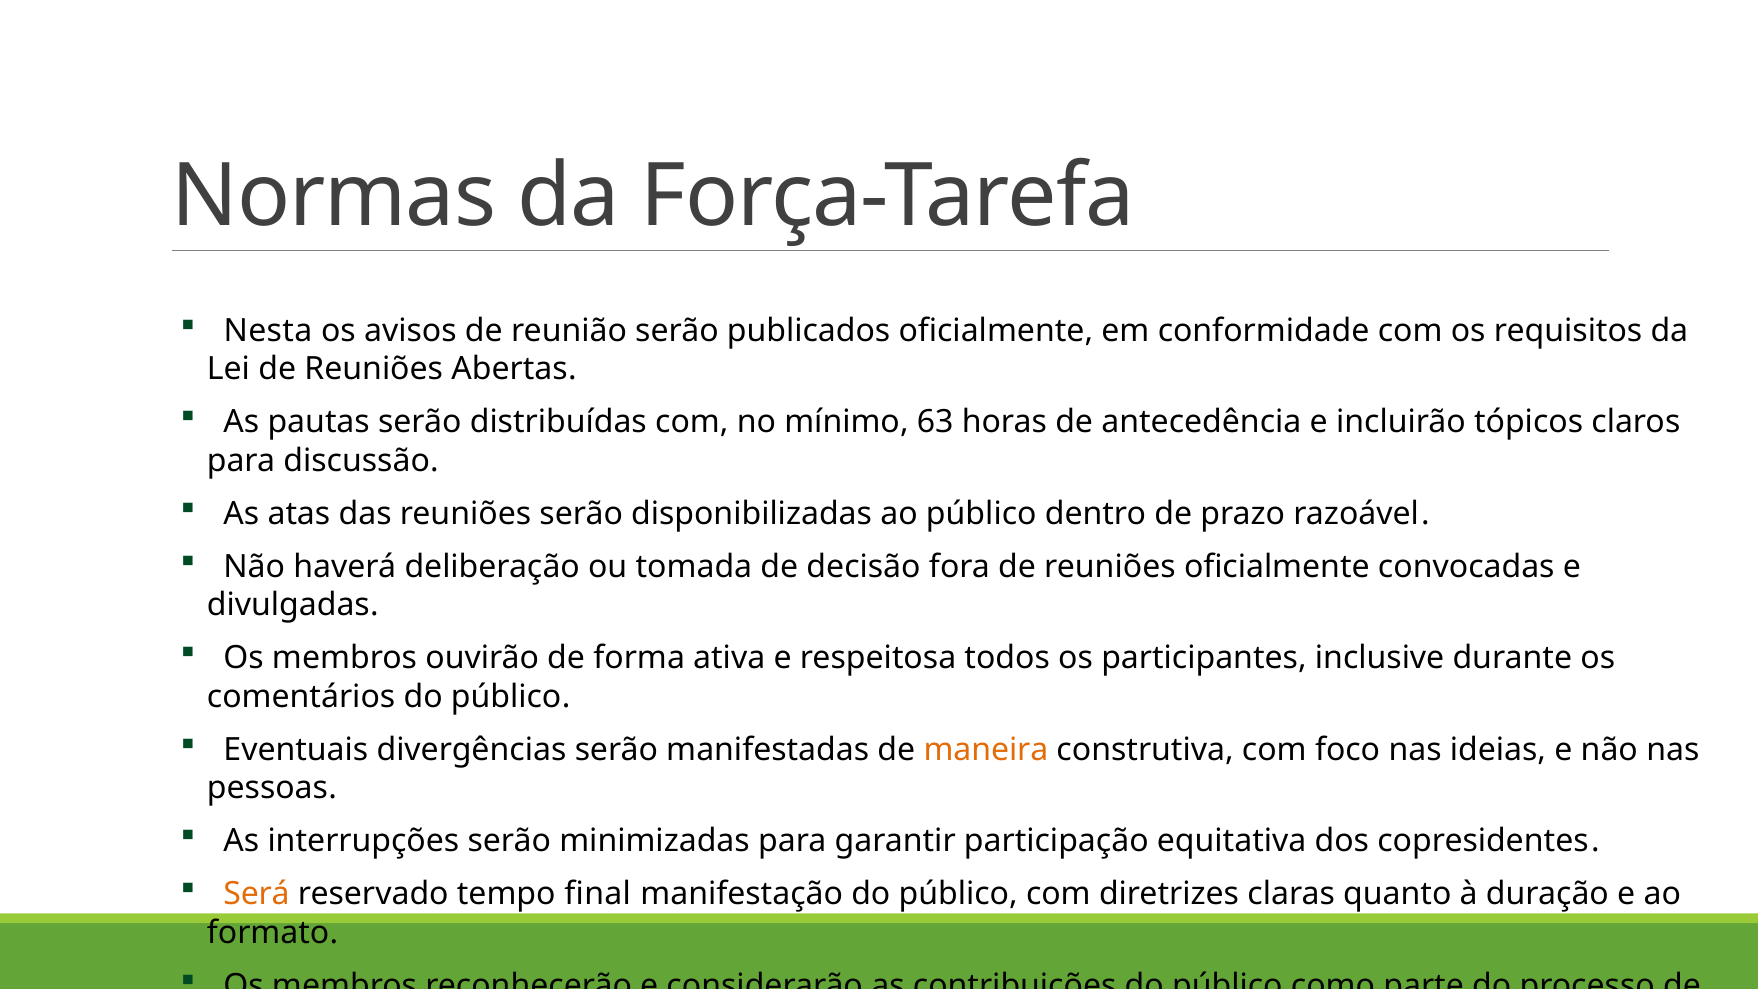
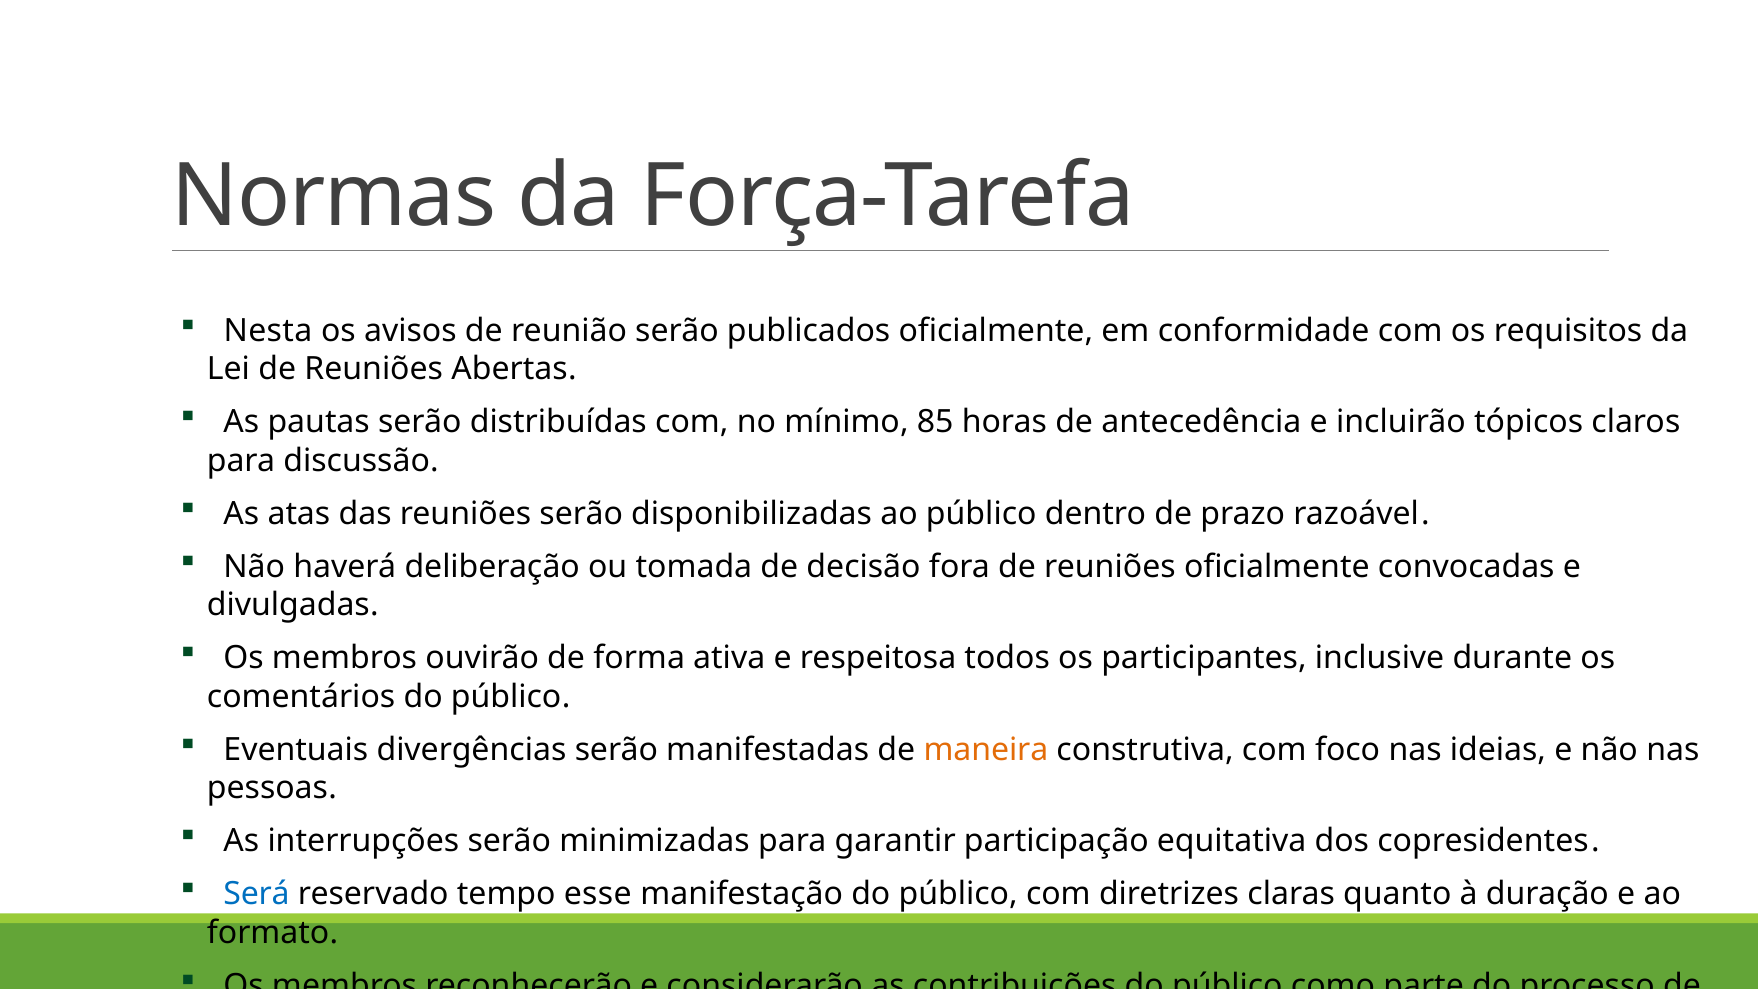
63: 63 -> 85 (935, 422)
Será colour: orange -> blue (257, 894)
final: final -> esse (598, 894)
